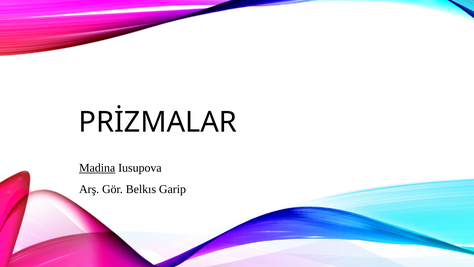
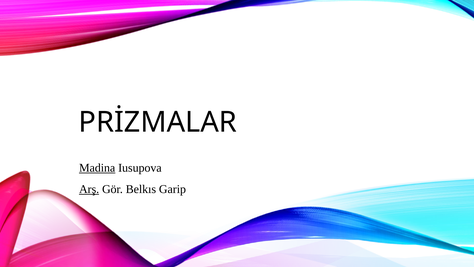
Arş underline: none -> present (89, 189)
